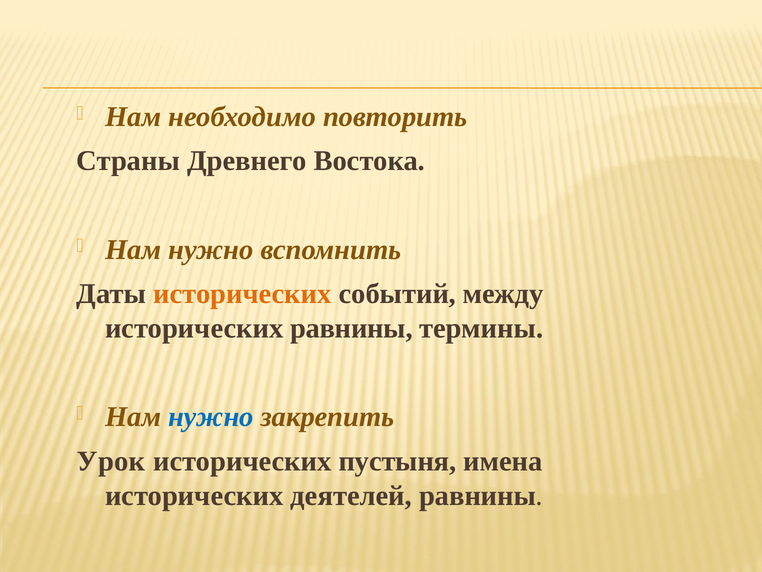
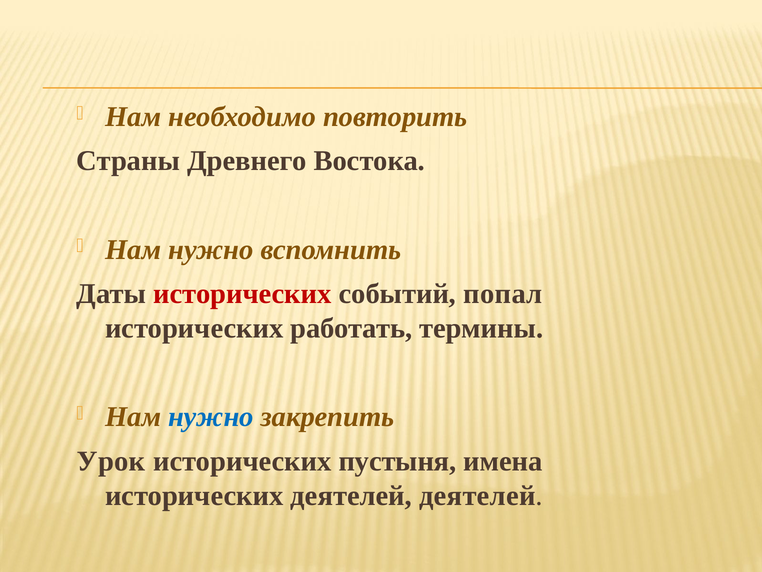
исторических colour: orange -> red (242, 294)
между: между -> попал (503, 294)
исторических равнины: равнины -> работать (351, 328)
деятелей равнины: равнины -> деятелей (477, 495)
